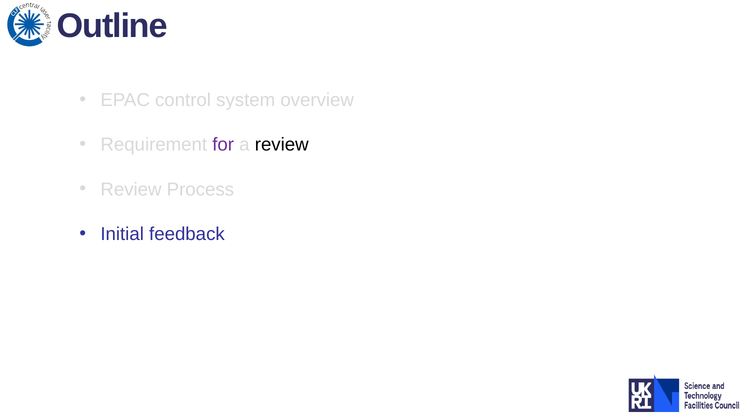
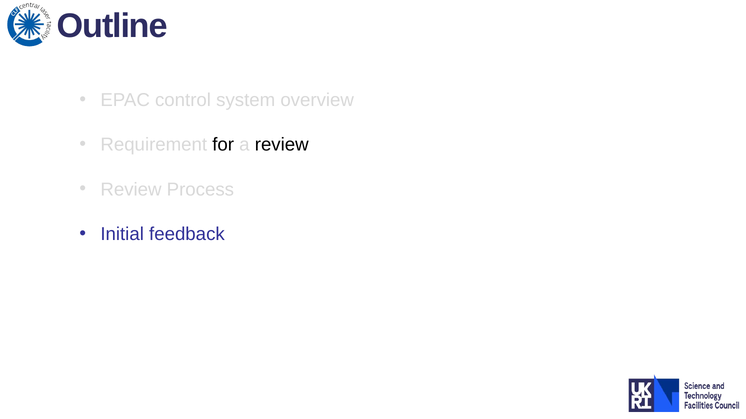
for colour: purple -> black (223, 145)
